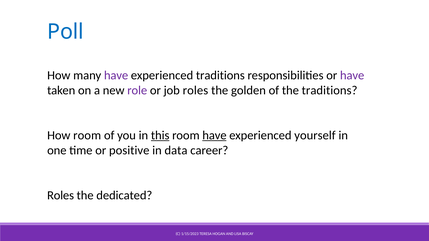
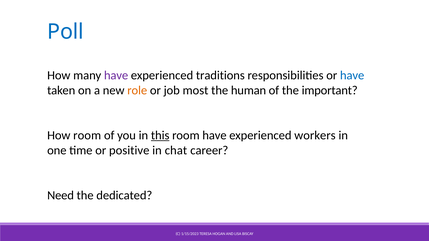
have colour: purple -> blue (352, 75)
role colour: purple -> orange (137, 90)
job roles: roles -> most (195, 90)
golden: golden -> human (249, 90)
the traditions: traditions -> important (330, 90)
have underline: present -> none (214, 135)
yourself: yourself -> workers (315, 135)
data: data -> chat (176, 150)
Roles: Roles -> Need (61, 196)
